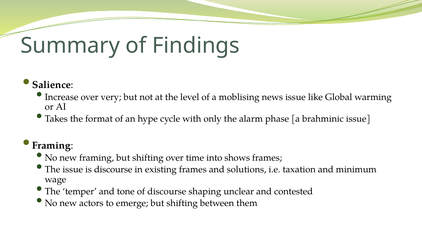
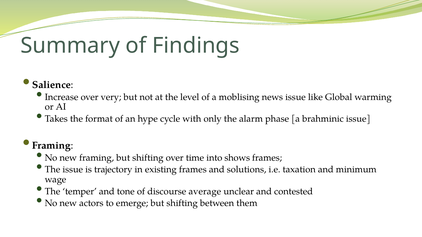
is discourse: discourse -> trajectory (113, 170)
shaping: shaping -> average (205, 192)
